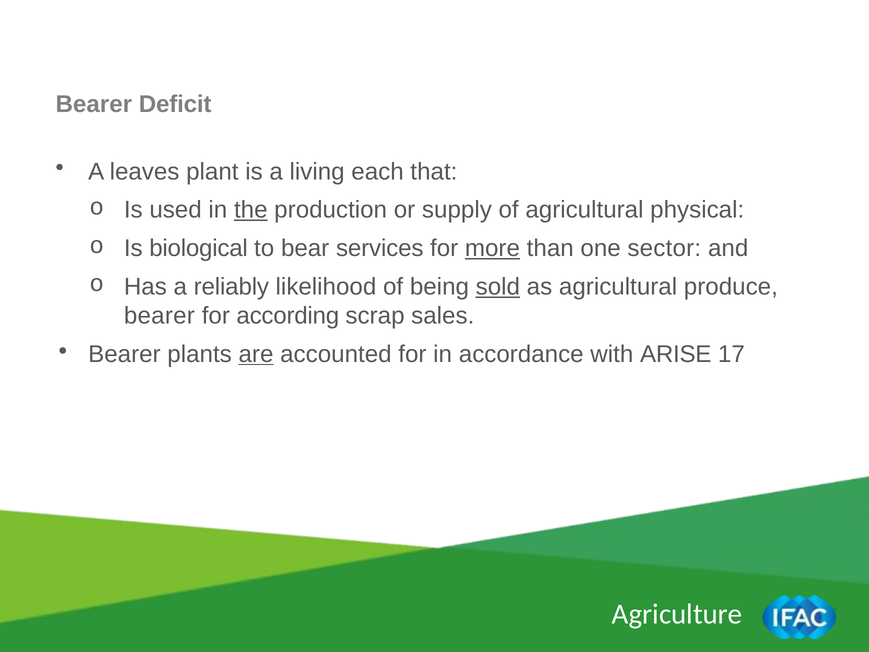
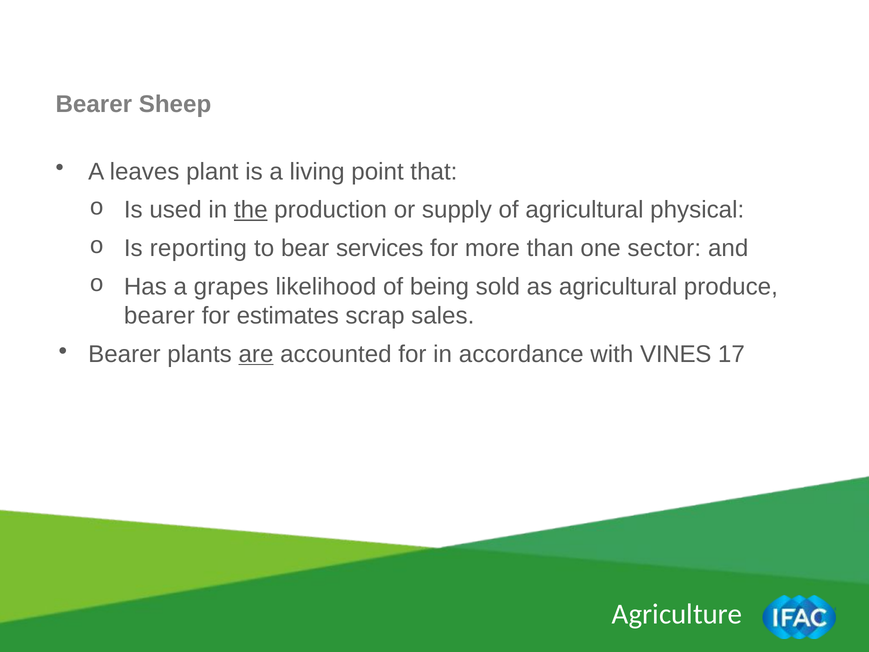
Deficit: Deficit -> Sheep (175, 104)
each: each -> point (378, 172)
biological: biological -> reporting (198, 248)
more underline: present -> none (492, 248)
reliably: reliably -> grapes (231, 287)
sold underline: present -> none (498, 287)
according: according -> estimates (288, 316)
ARISE: ARISE -> VINES (676, 354)
